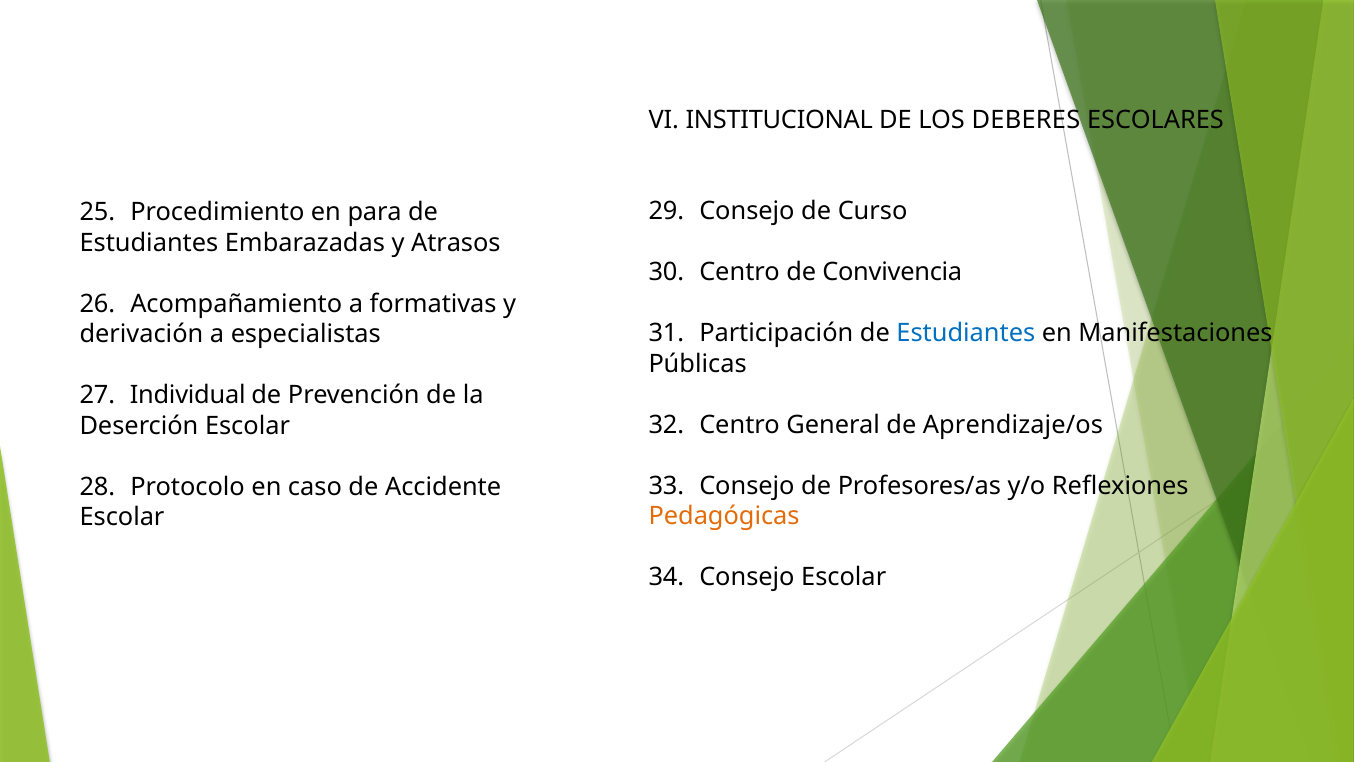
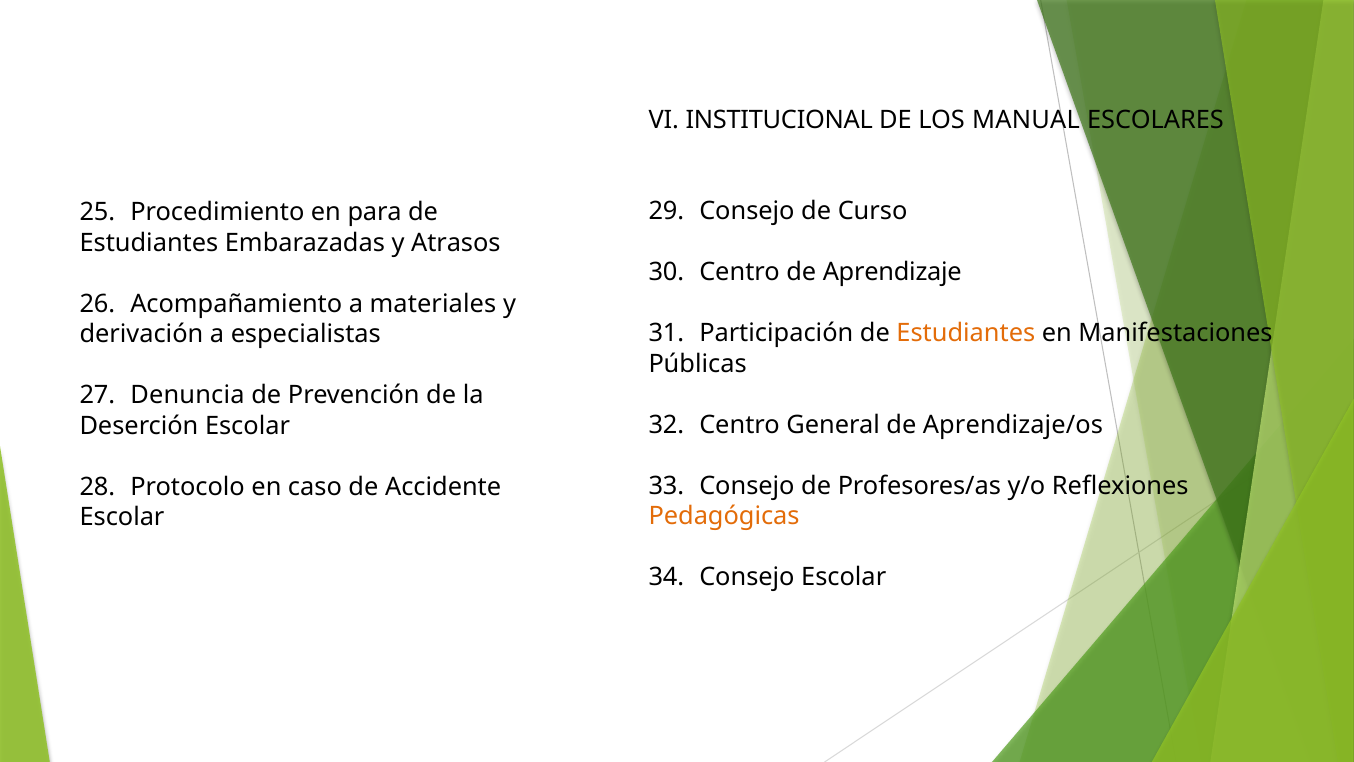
DEBERES: DEBERES -> MANUAL (1026, 120)
Convivencia: Convivencia -> Aprendizaje (892, 272)
formativas: formativas -> materiales (433, 304)
Estudiantes colour: blue -> orange (966, 333)
Individual: Individual -> Denuncia (187, 395)
